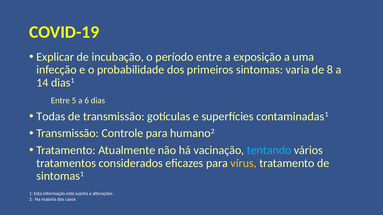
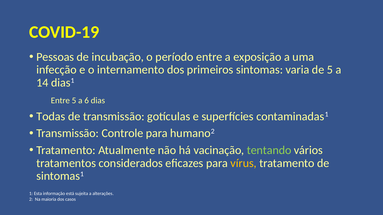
Explicar: Explicar -> Pessoas (55, 57)
probabilidade: probabilidade -> internamento (131, 70)
de 8: 8 -> 5 (330, 70)
tentando colour: light blue -> light green (269, 150)
